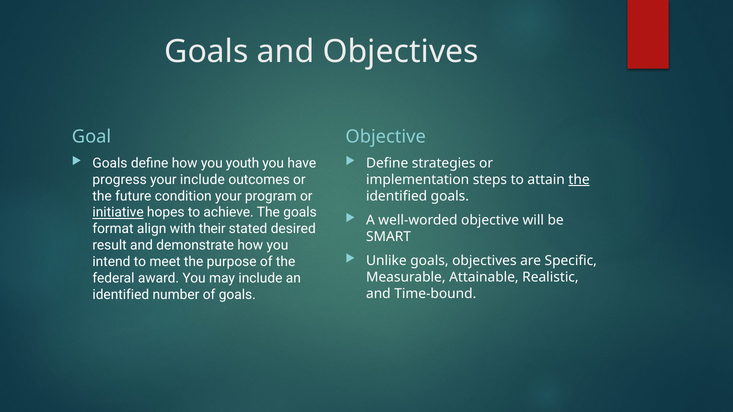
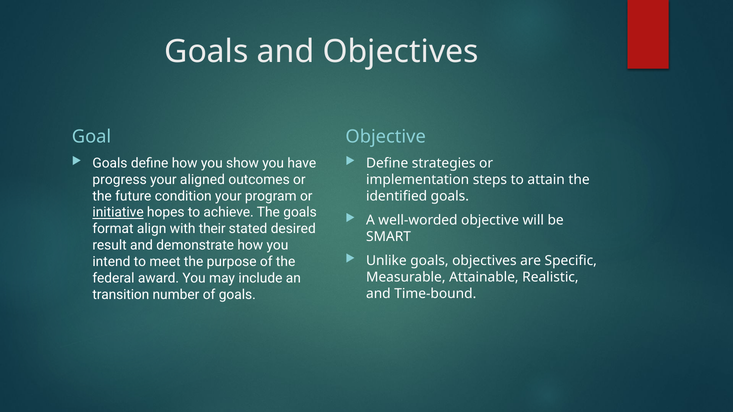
youth: youth -> show (242, 163)
your include: include -> aligned (202, 180)
the underline: present -> none (579, 180)
identified: identified -> transition (121, 295)
